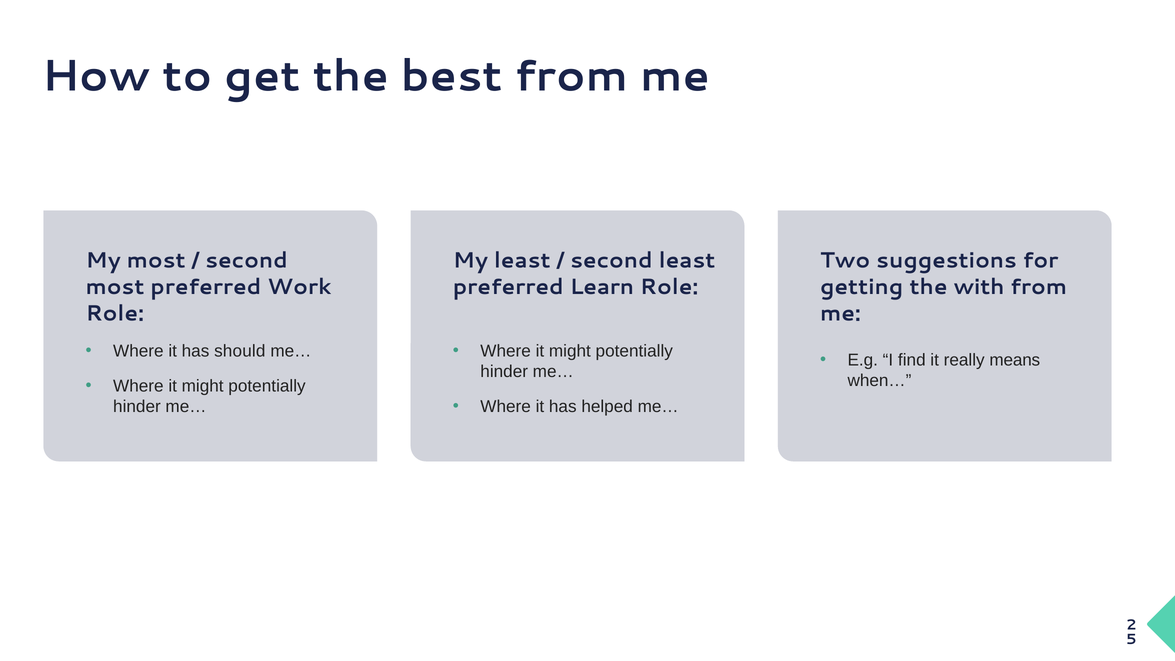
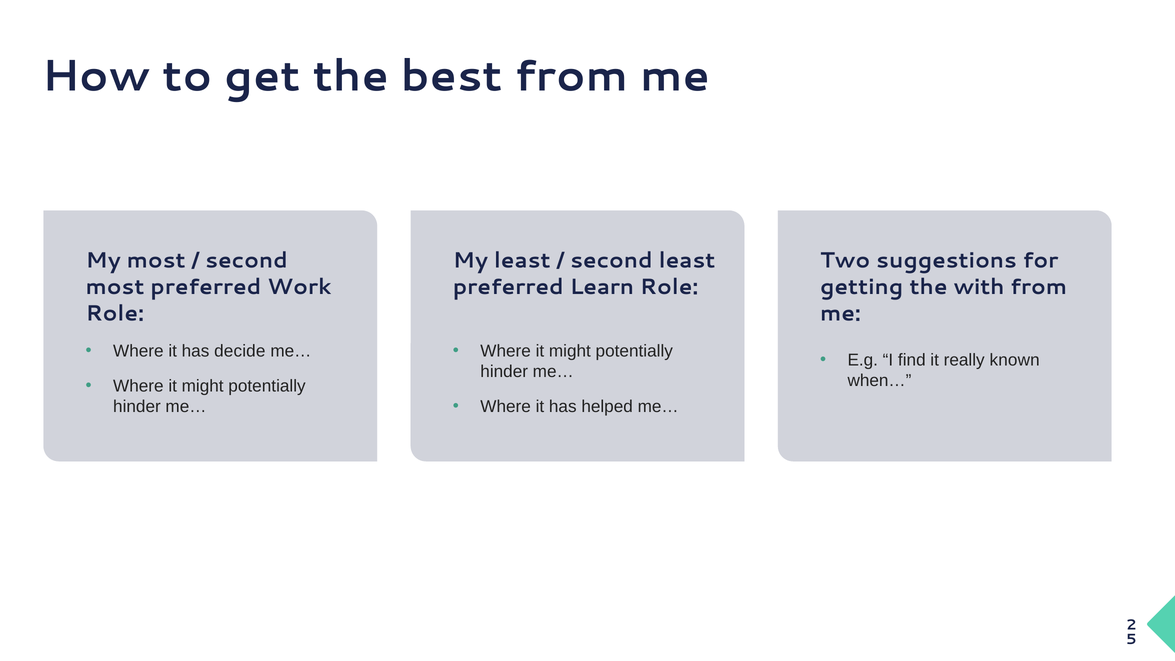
should: should -> decide (240, 351)
means: means -> known (1015, 360)
